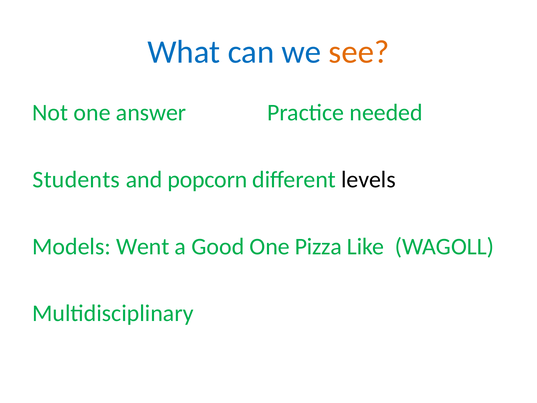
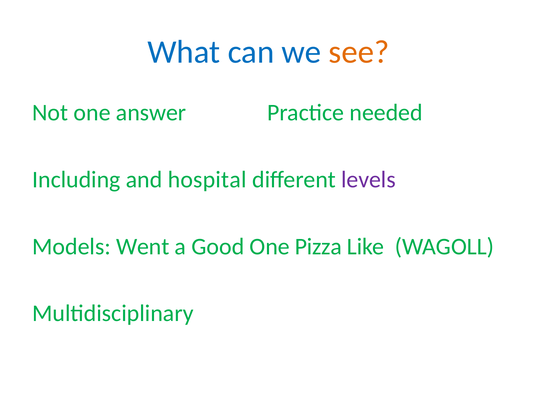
Students: Students -> Including (76, 180)
popcorn: popcorn -> hospital (207, 180)
levels colour: black -> purple (368, 180)
